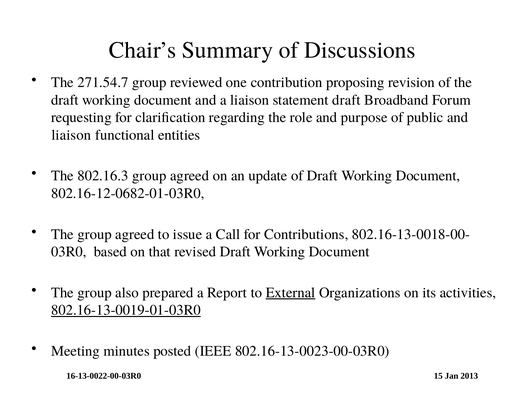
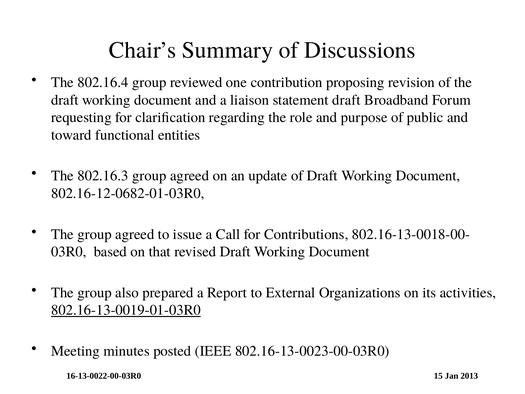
271.54.7: 271.54.7 -> 802.16.4 (103, 82)
liaison: liaison -> toward (71, 135)
External underline: present -> none (291, 292)
